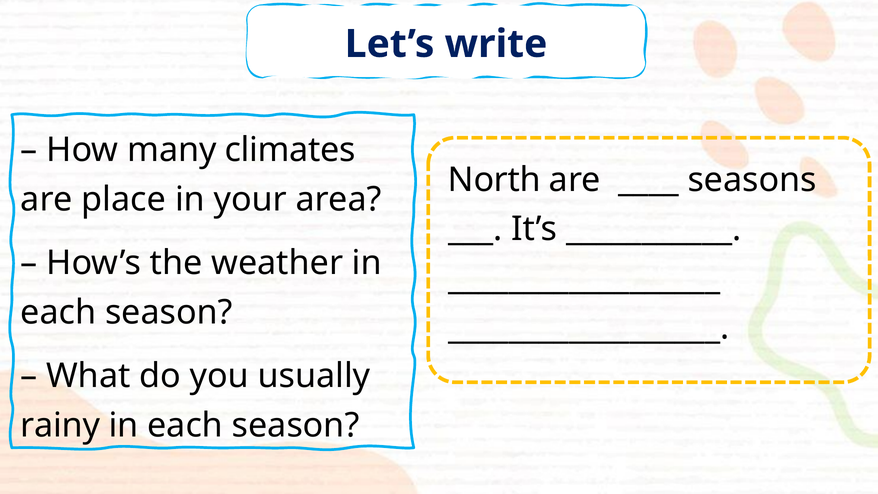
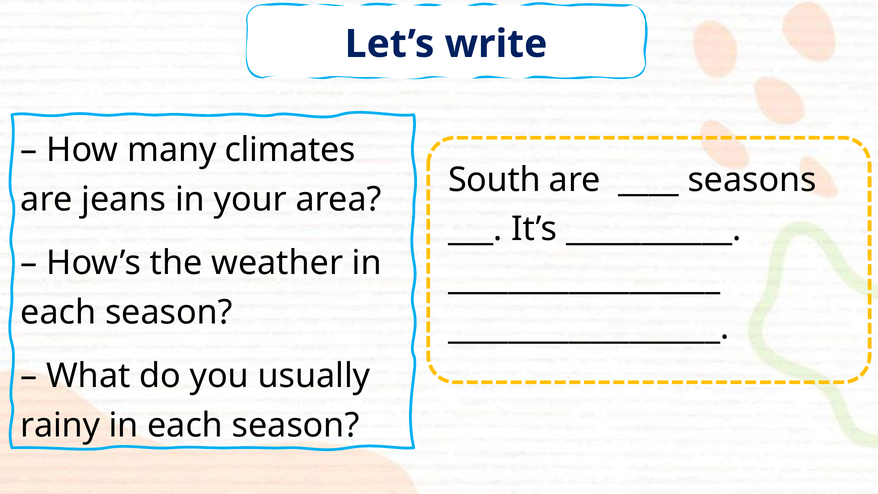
North: North -> South (494, 180)
place: place -> jeans (124, 199)
